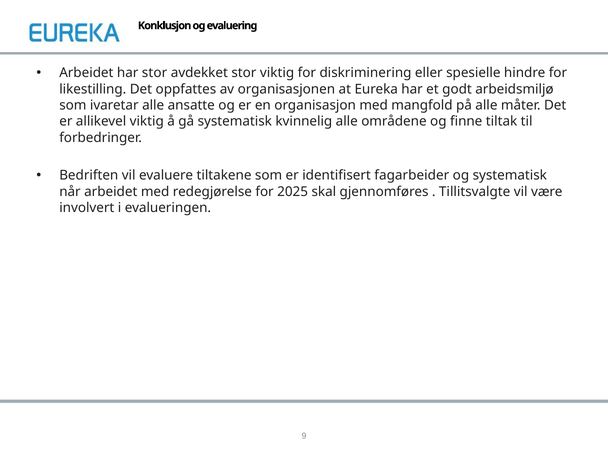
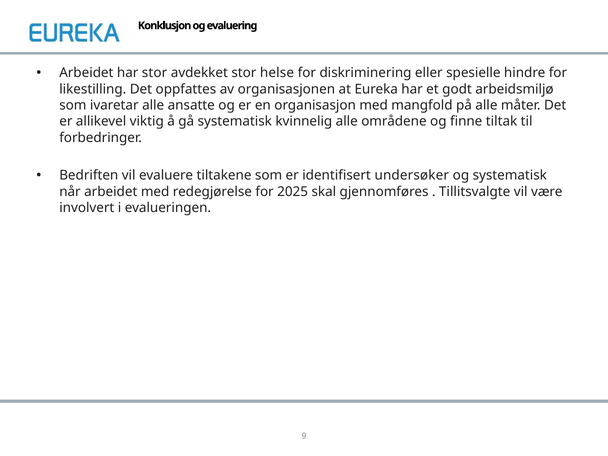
stor viktig: viktig -> helse (277, 73)
fagarbeider: fagarbeider -> undersøker (412, 176)
